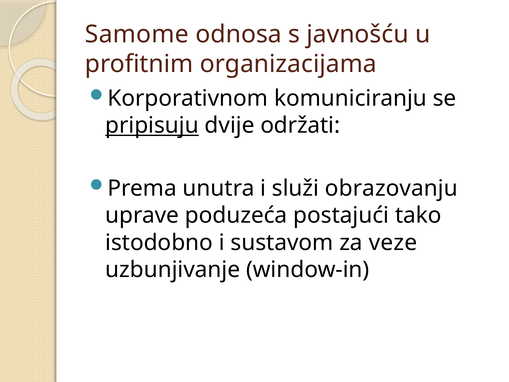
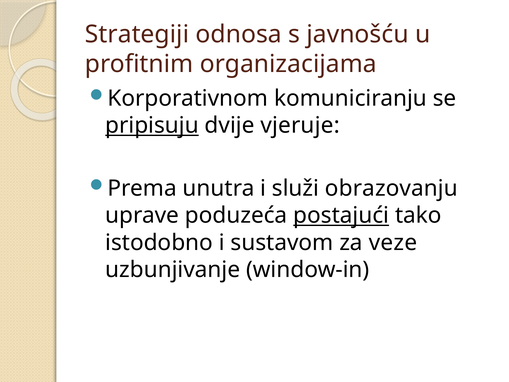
Samome: Samome -> Strategiji (137, 34)
održati: održati -> vjeruje (300, 125)
postajući underline: none -> present (341, 215)
